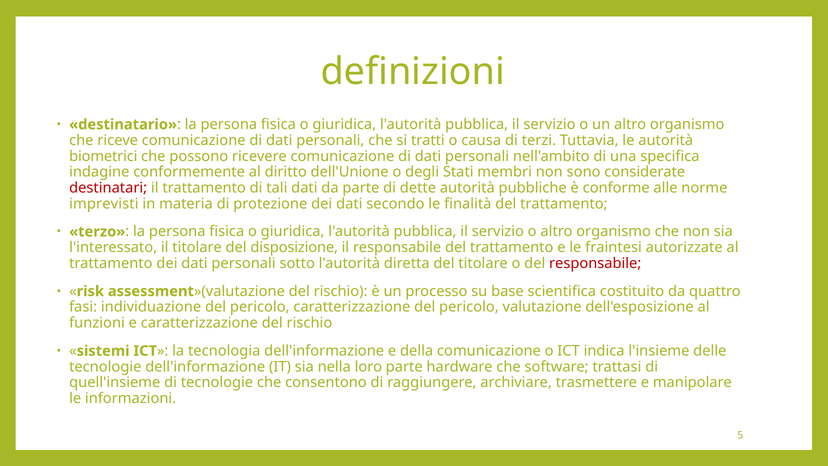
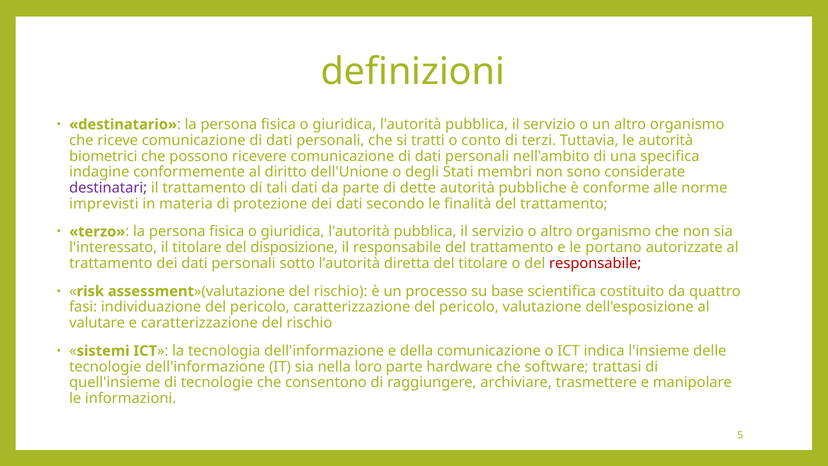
causa: causa -> conto (481, 140)
destinatari colour: red -> purple (108, 188)
fraintesi: fraintesi -> portano (613, 247)
funzioni: funzioni -> valutare (97, 323)
